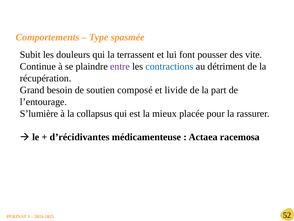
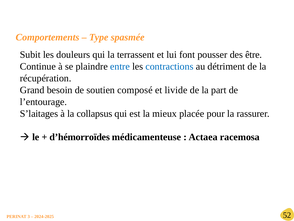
vite: vite -> être (254, 55)
entre colour: purple -> blue (120, 66)
S’lumière: S’lumière -> S’laitages (39, 113)
d’récidivantes: d’récidivantes -> d’hémorroïdes (80, 137)
